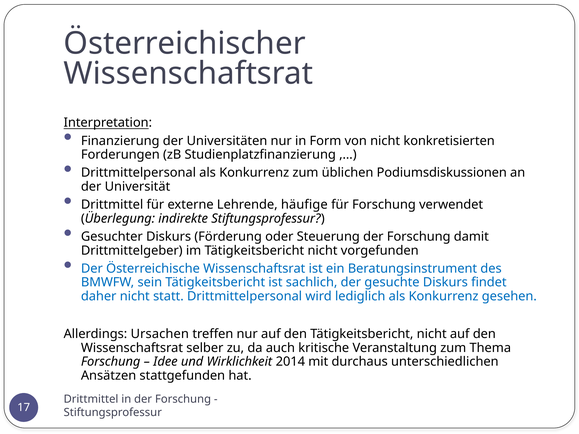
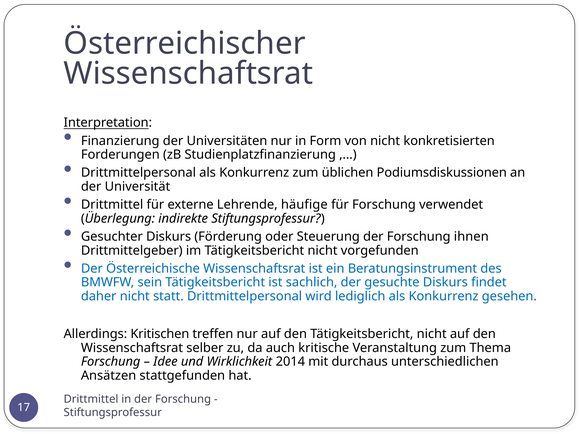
damit: damit -> ihnen (471, 237)
Ursachen: Ursachen -> Kritischen (160, 334)
